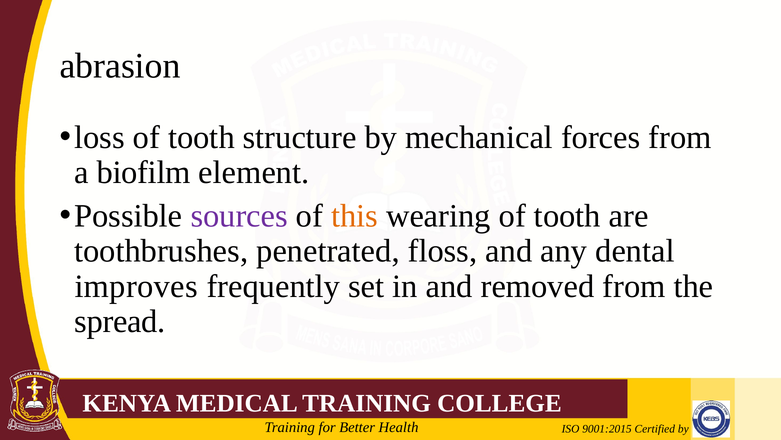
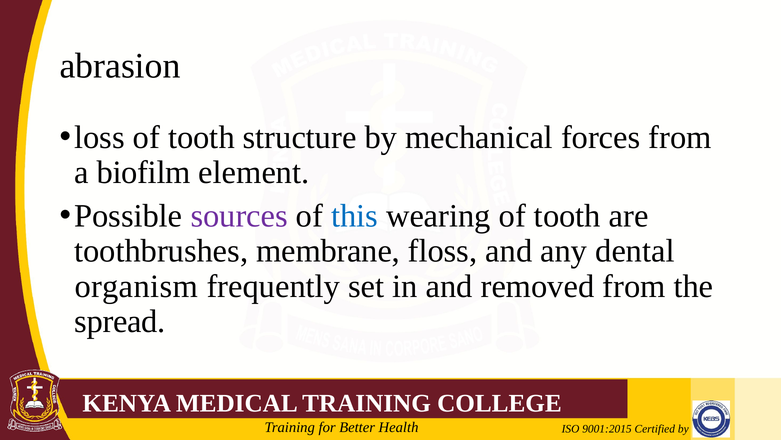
this colour: orange -> blue (355, 216)
penetrated: penetrated -> membrane (328, 251)
improves: improves -> organism (136, 286)
